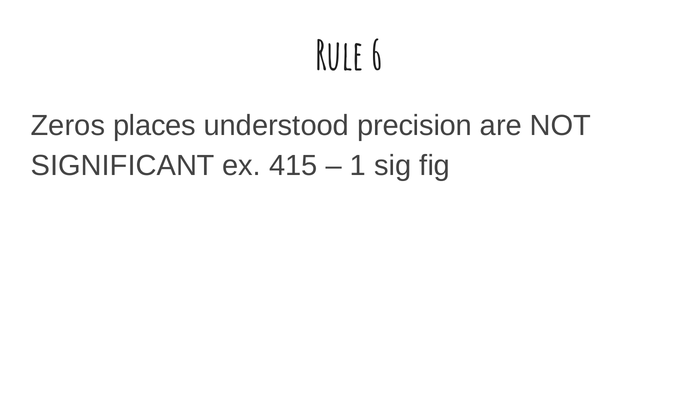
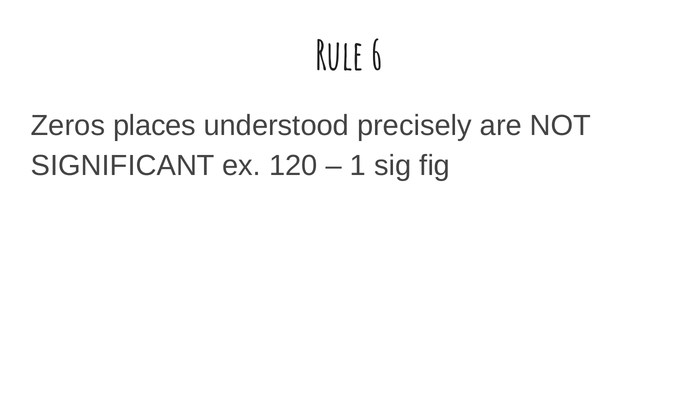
precision: precision -> precisely (414, 125)
415: 415 -> 120 (293, 166)
